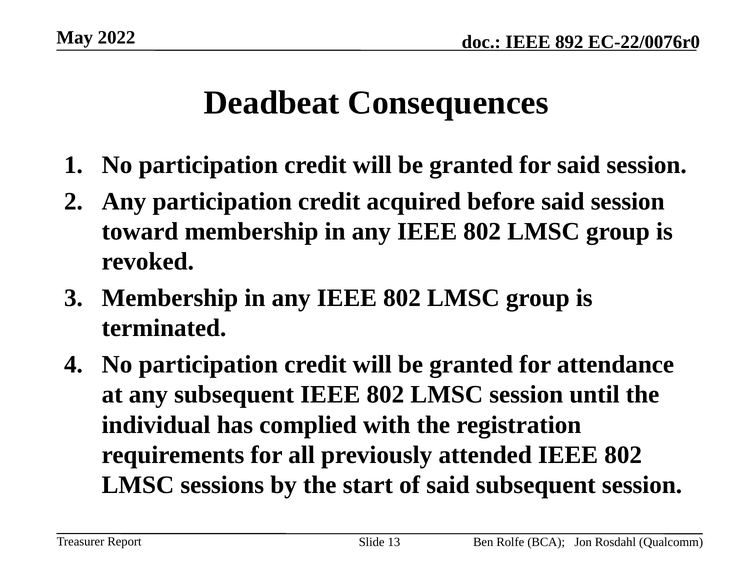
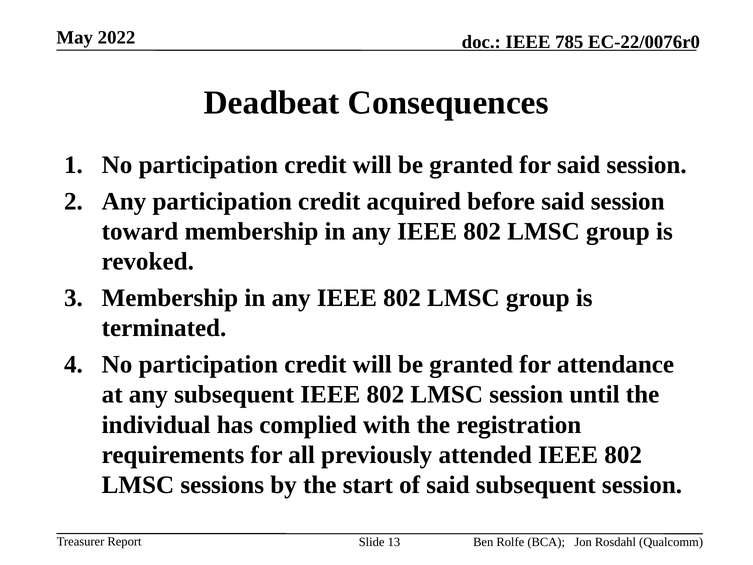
892: 892 -> 785 (569, 42)
